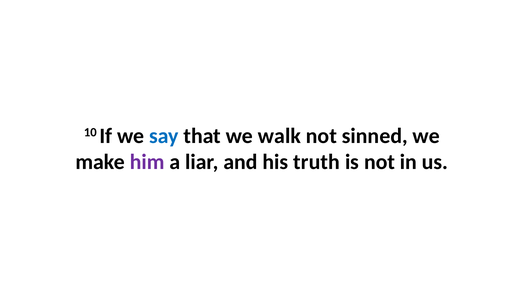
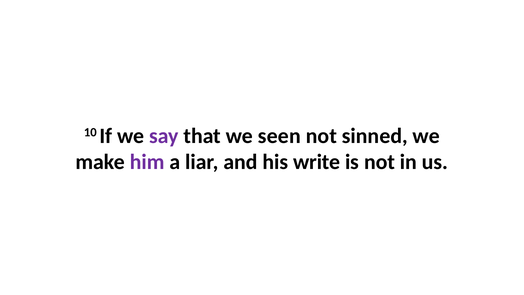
say colour: blue -> purple (164, 136)
walk: walk -> seen (279, 136)
truth: truth -> write (317, 162)
